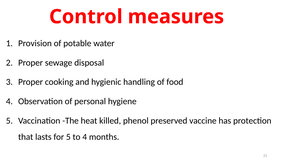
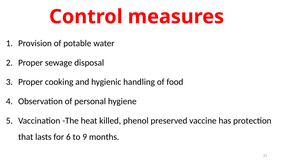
for 5: 5 -> 6 (68, 137)
to 4: 4 -> 9 (85, 137)
